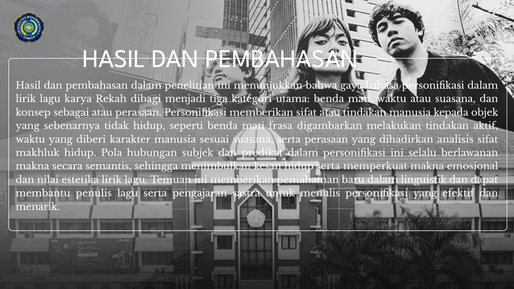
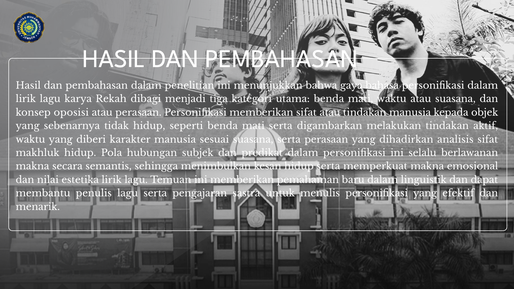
sebagai: sebagai -> oposisi (71, 113)
mati frasa: frasa -> serta (281, 126)
